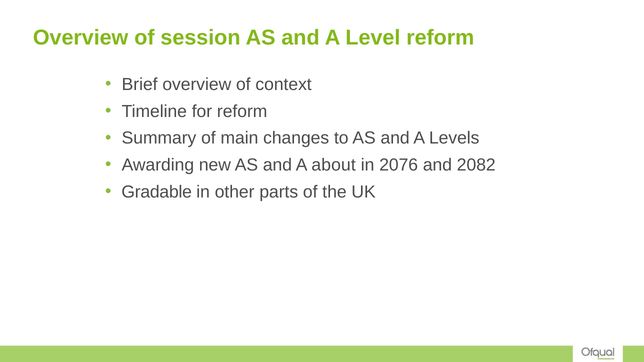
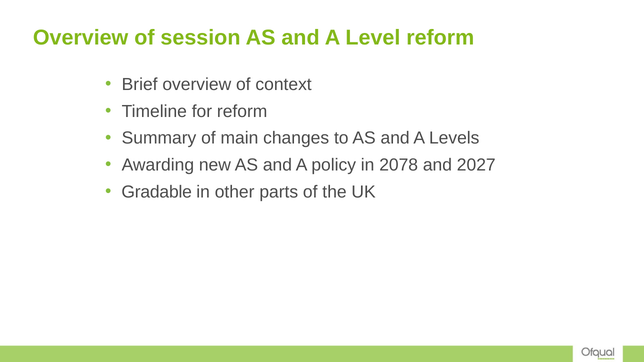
about: about -> policy (334, 165)
2076: 2076 -> 2078 (399, 165)
2082: 2082 -> 2027 (476, 165)
